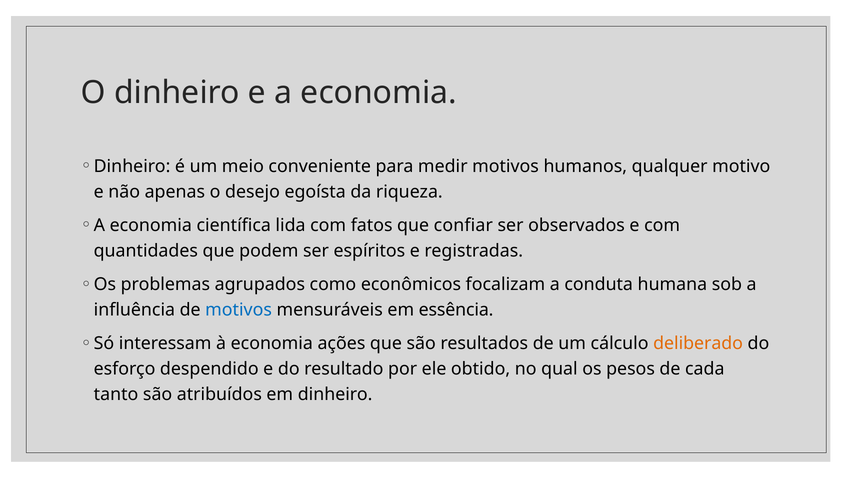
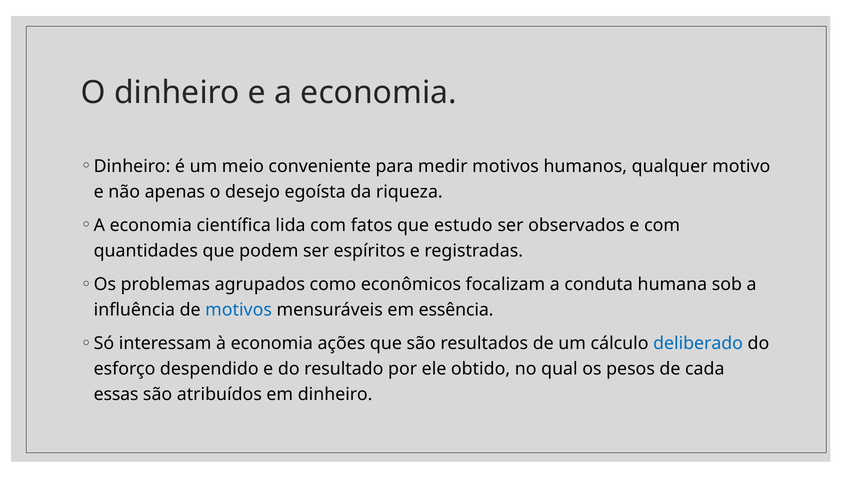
confiar: confiar -> estudo (463, 225)
deliberado colour: orange -> blue (698, 344)
tanto: tanto -> essas (116, 395)
